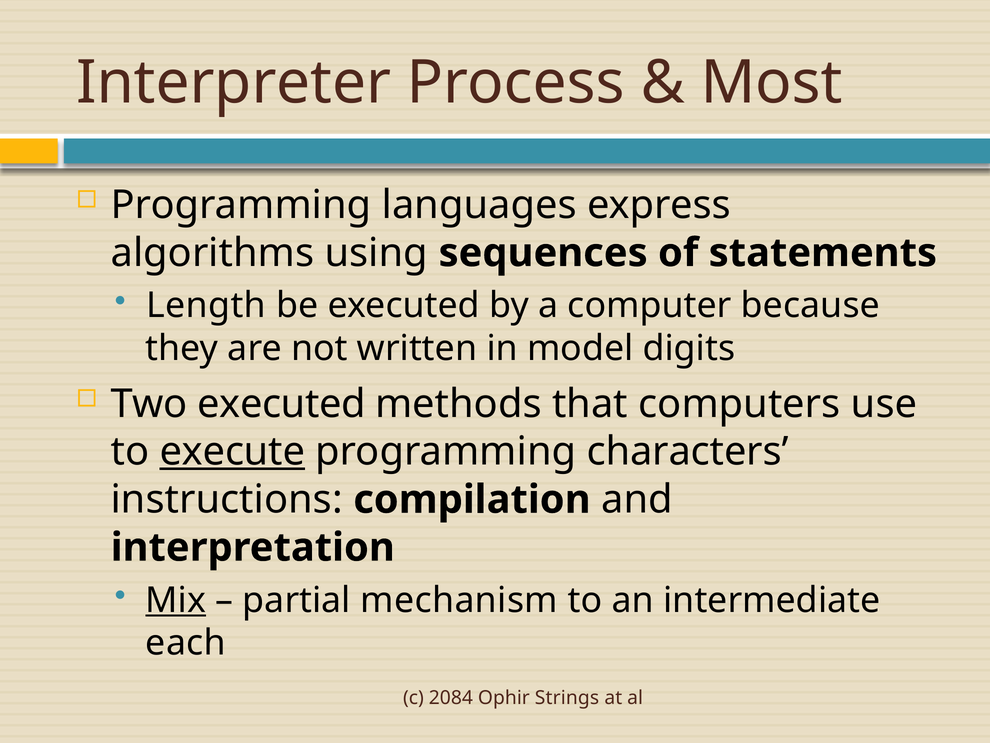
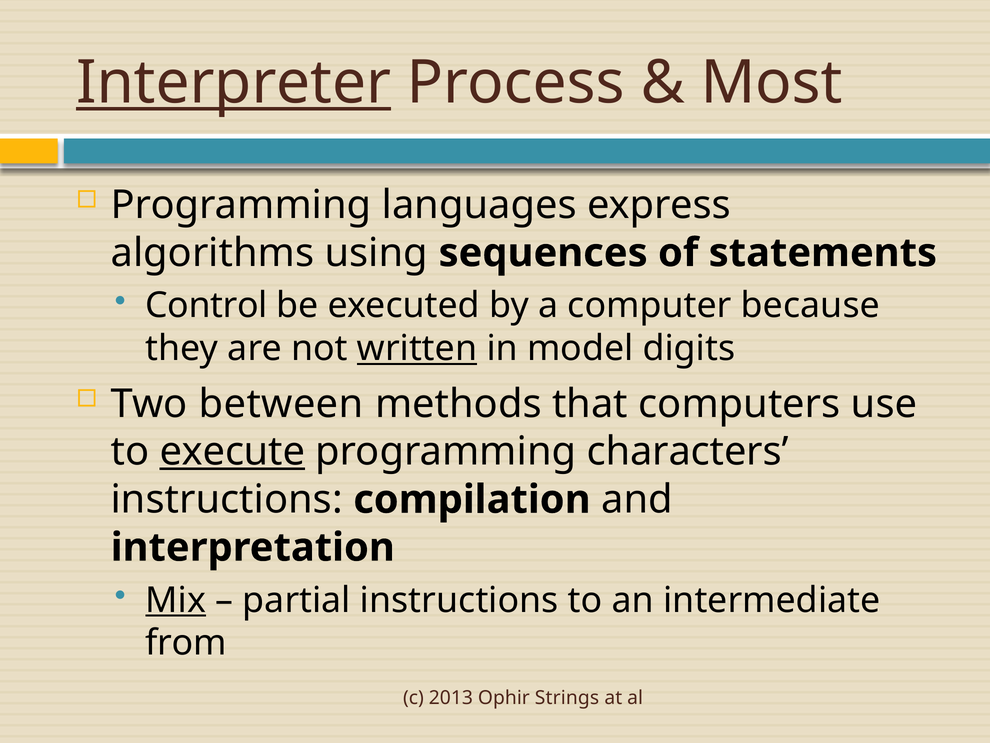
Interpreter underline: none -> present (234, 83)
Length: Length -> Control (206, 305)
written underline: none -> present (417, 348)
Two executed: executed -> between (281, 404)
partial mechanism: mechanism -> instructions (459, 600)
each: each -> from (186, 643)
2084: 2084 -> 2013 (451, 698)
